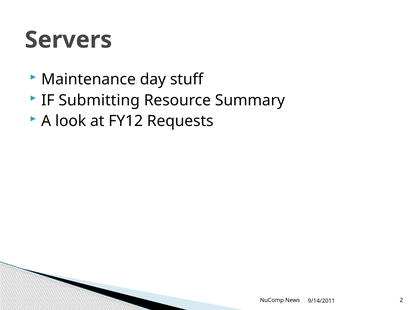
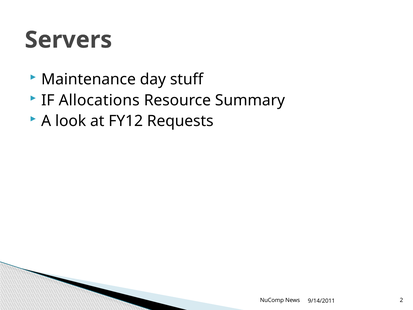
Submitting: Submitting -> Allocations (99, 100)
